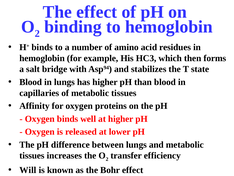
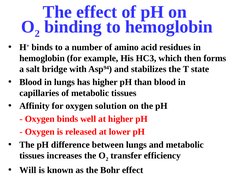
proteins: proteins -> solution (111, 106)
